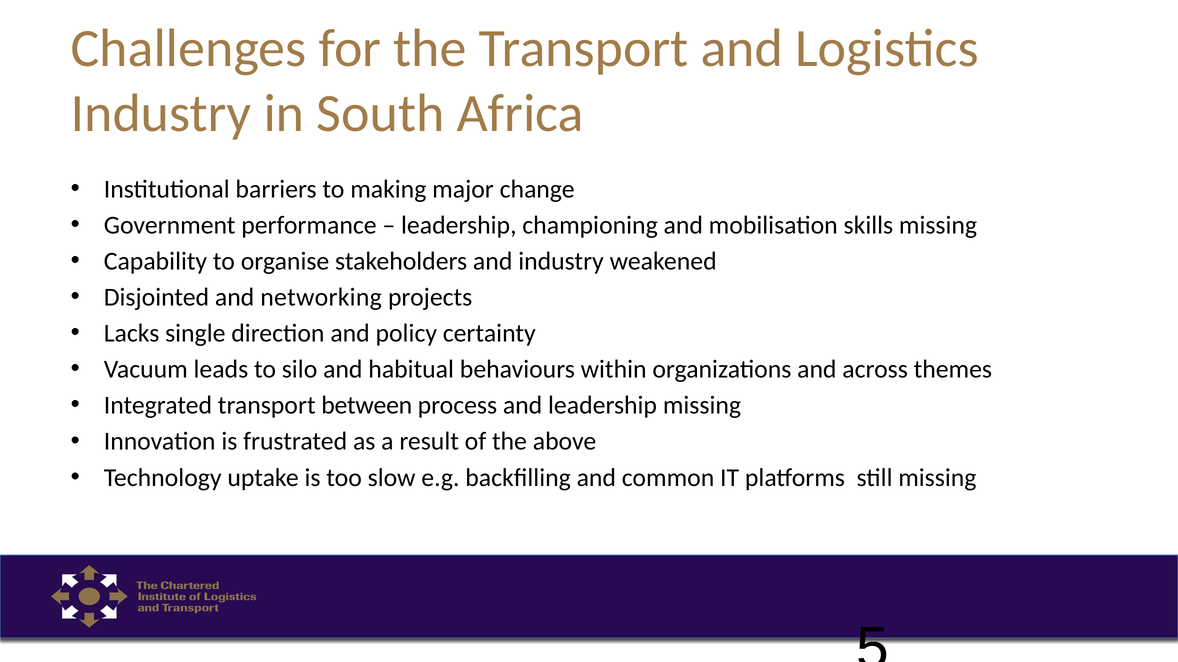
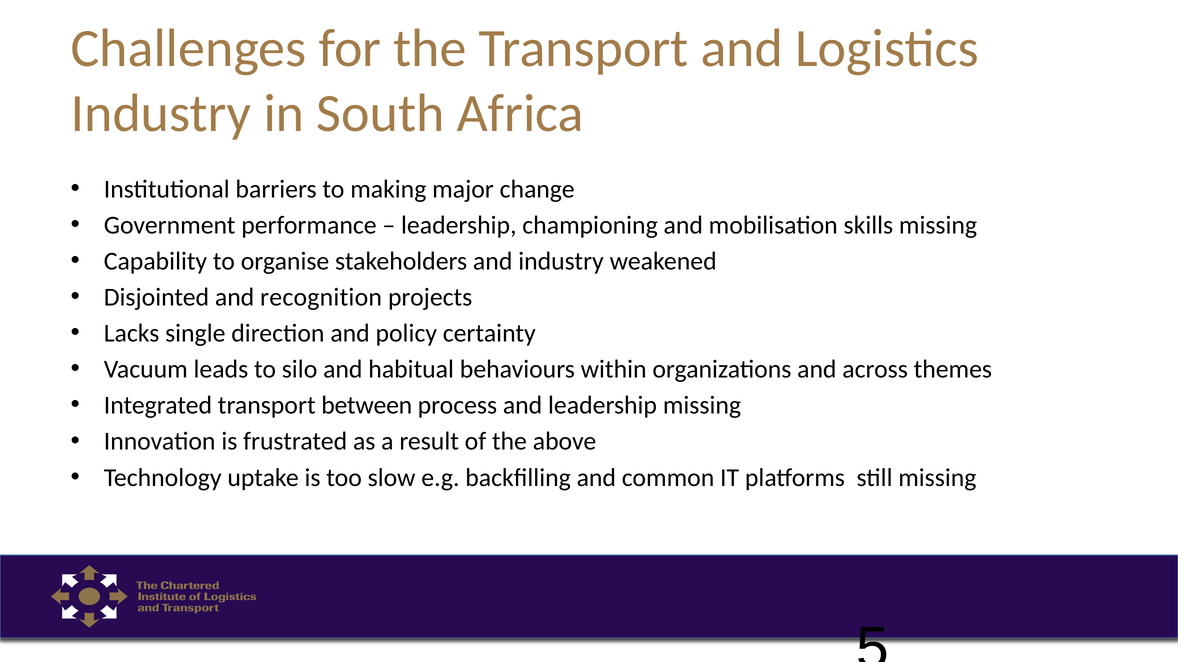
networking: networking -> recognition (321, 298)
